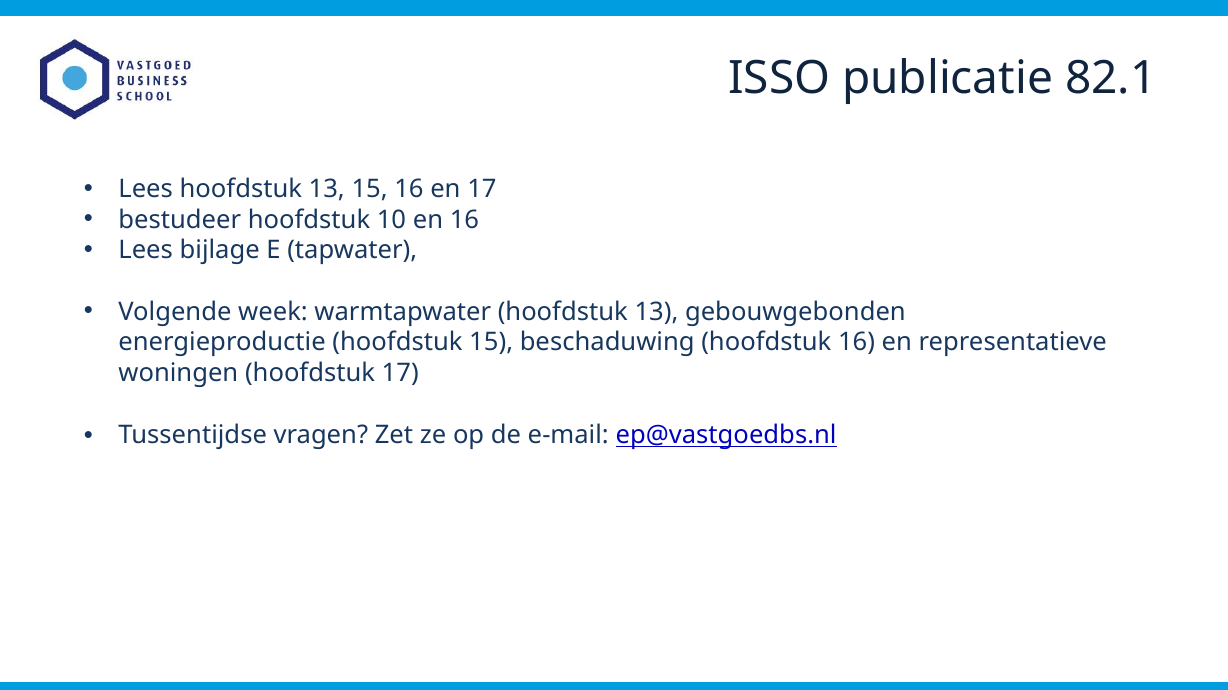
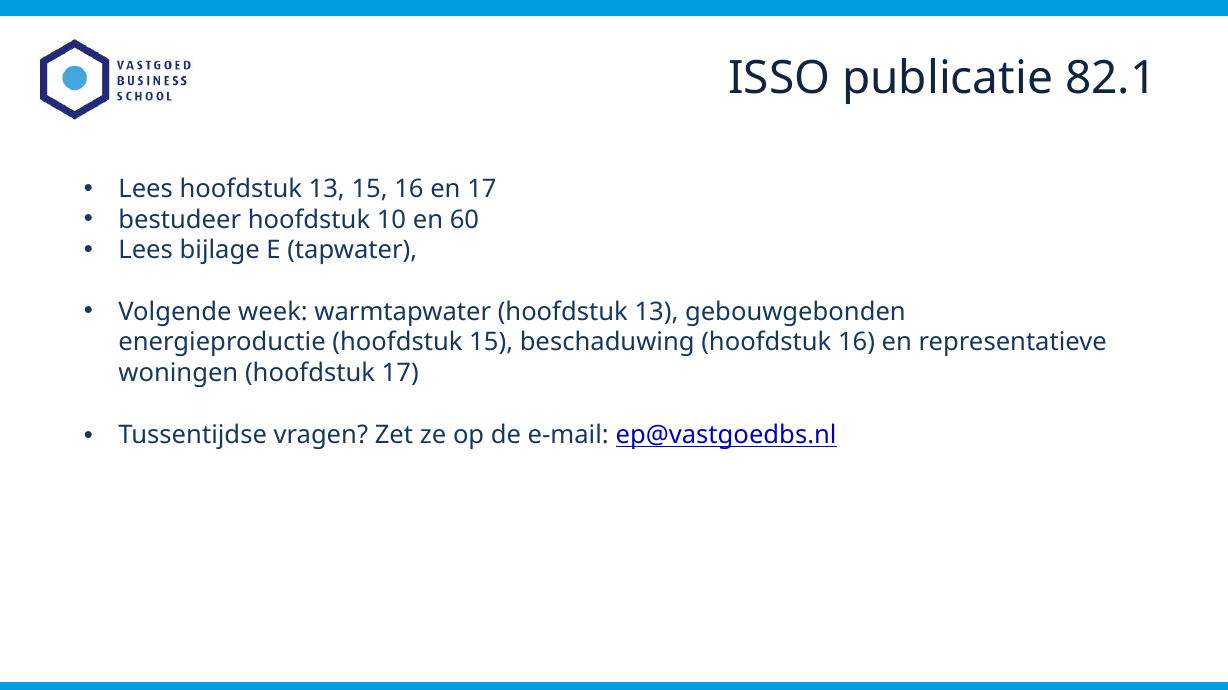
en 16: 16 -> 60 (464, 220)
